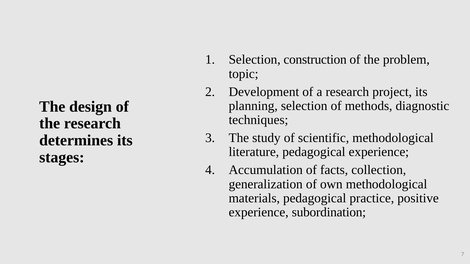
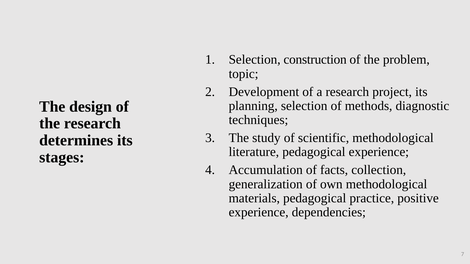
subordination: subordination -> dependencies (329, 212)
